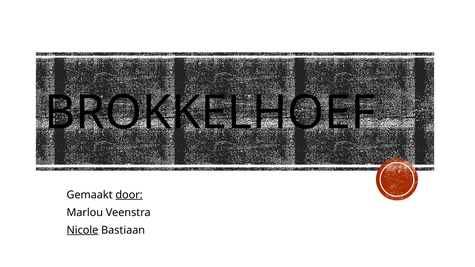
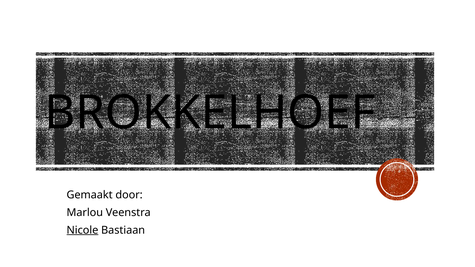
door underline: present -> none (129, 195)
